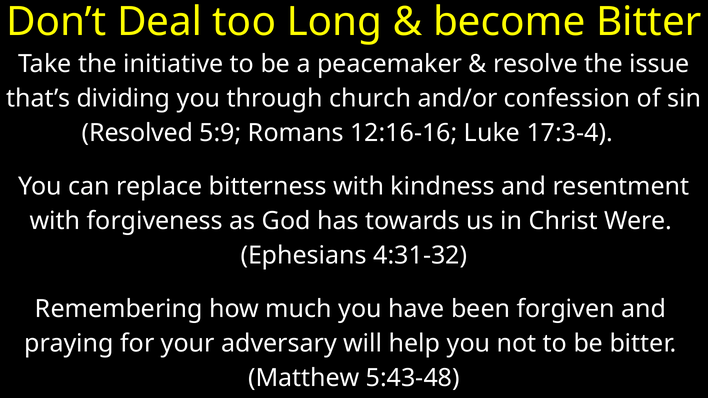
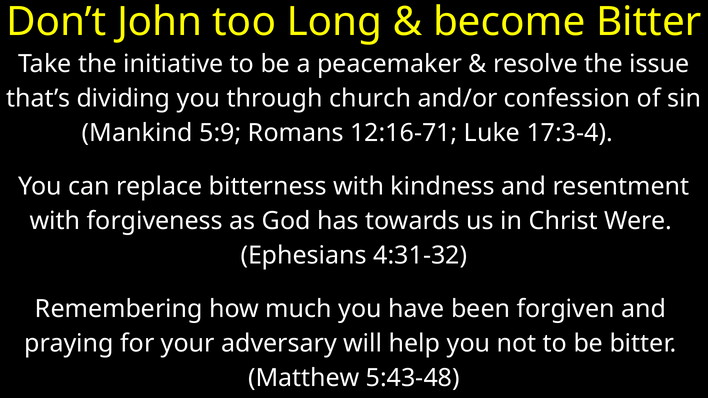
Deal: Deal -> John (160, 22)
Resolved: Resolved -> Mankind (137, 133)
12:16-16: 12:16-16 -> 12:16-71 (404, 133)
